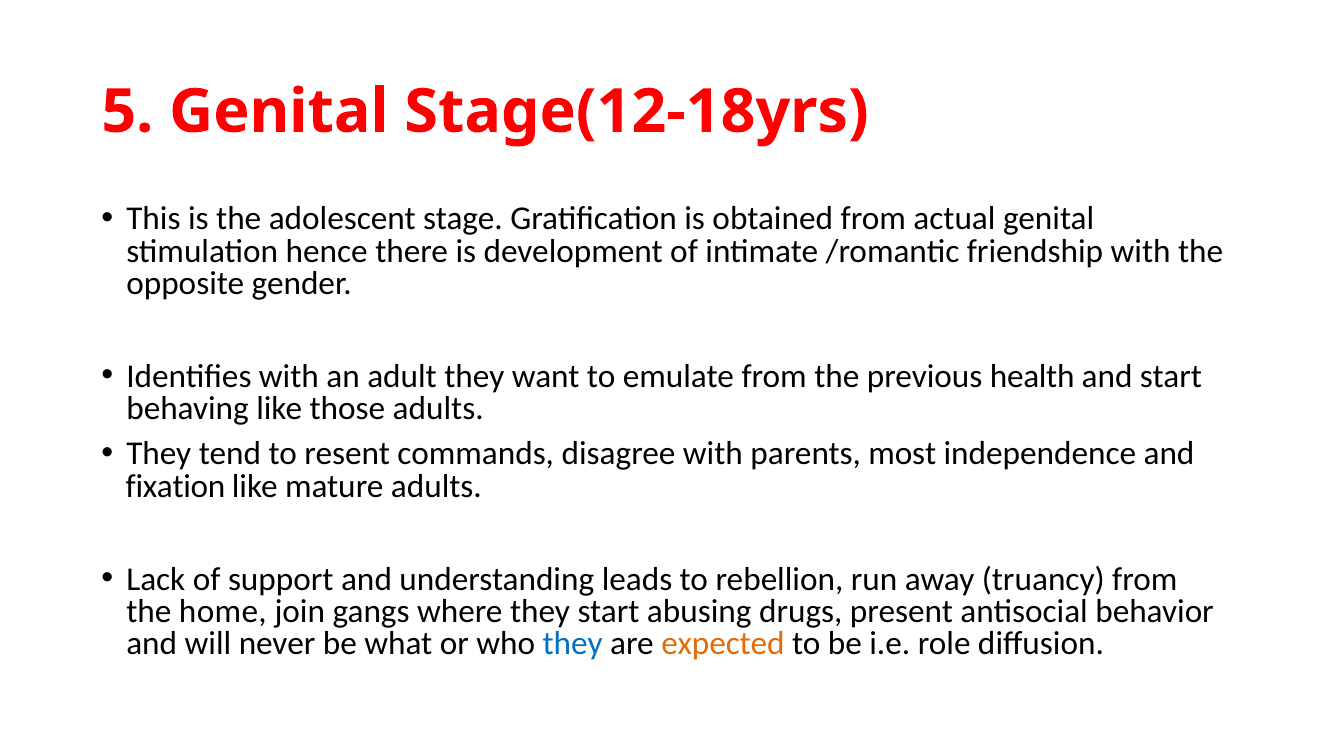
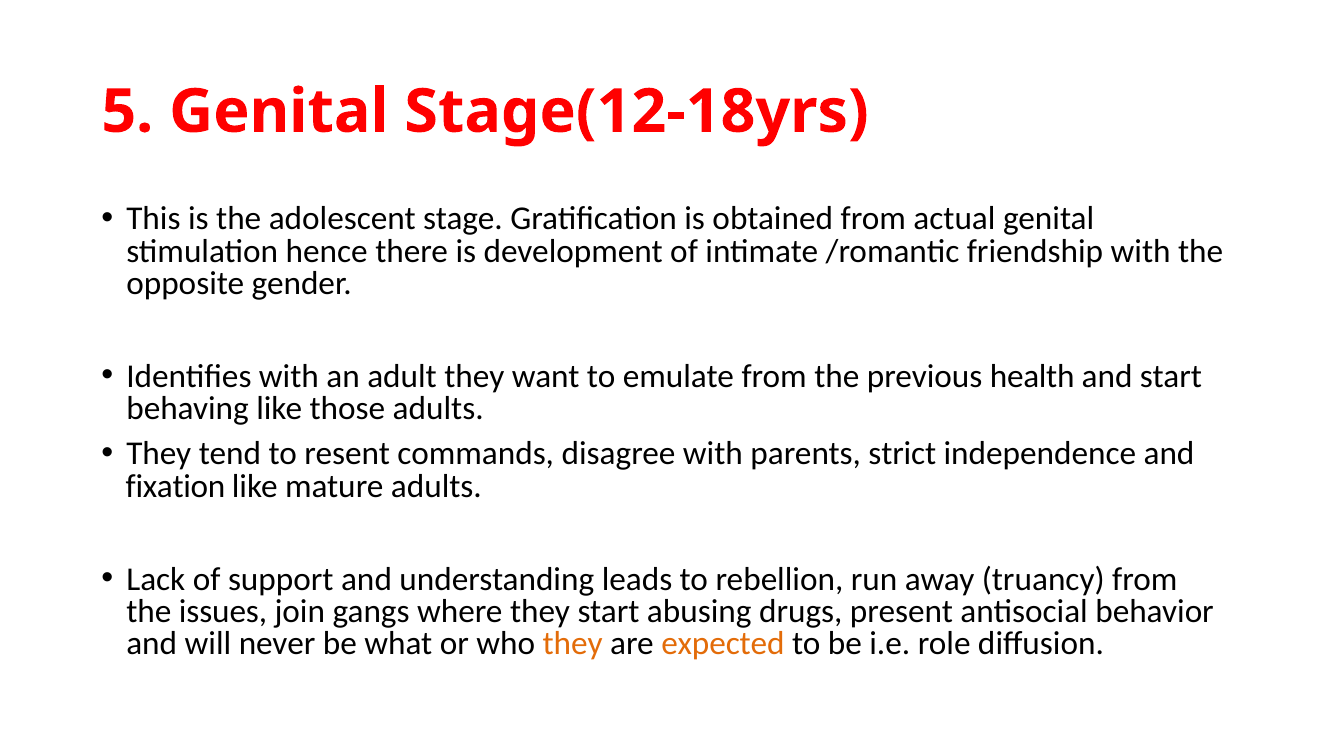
most: most -> strict (902, 454)
home: home -> issues (223, 612)
they colour: blue -> orange (573, 644)
